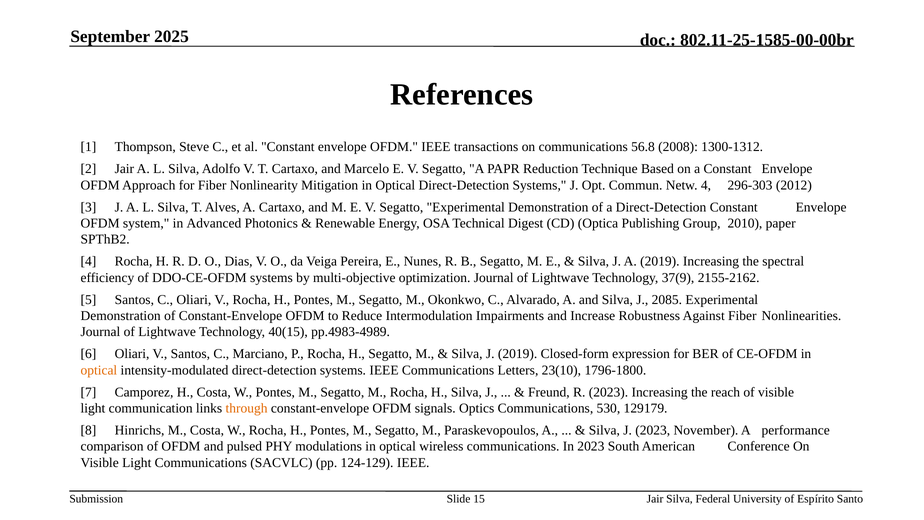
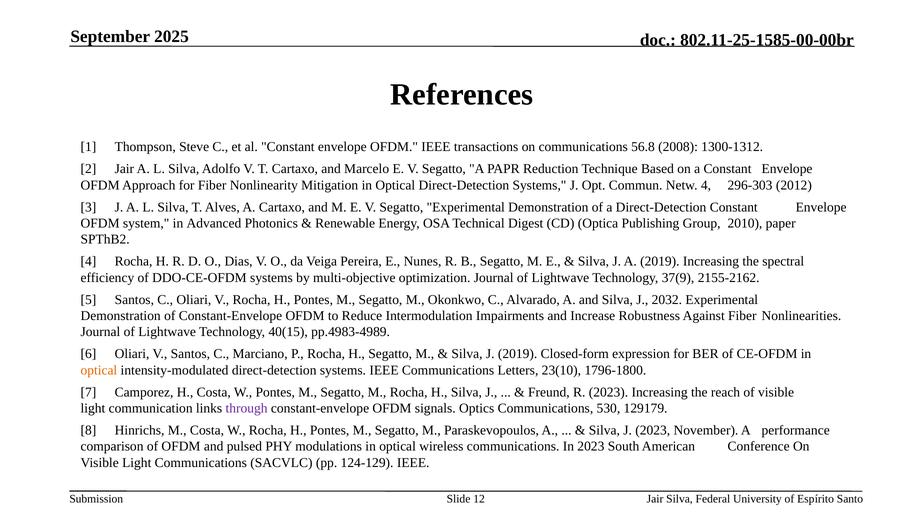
2085: 2085 -> 2032 (667, 299)
through colour: orange -> purple (247, 408)
15: 15 -> 12 (479, 498)
